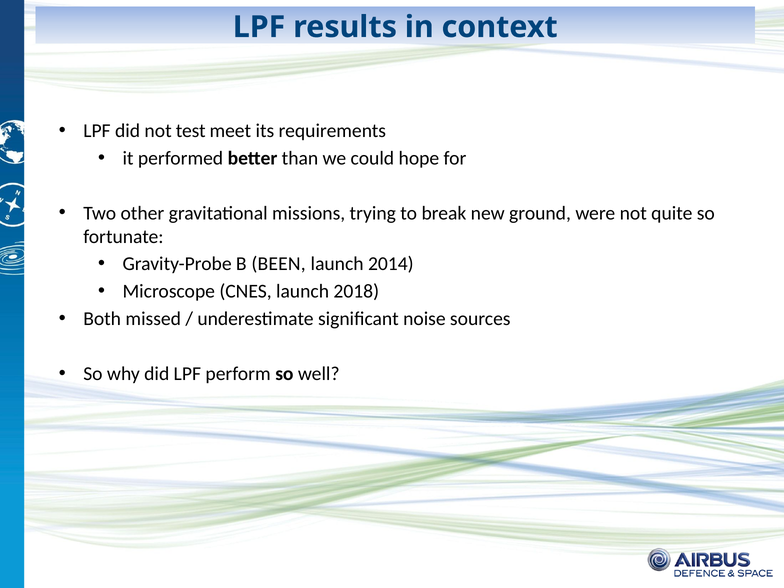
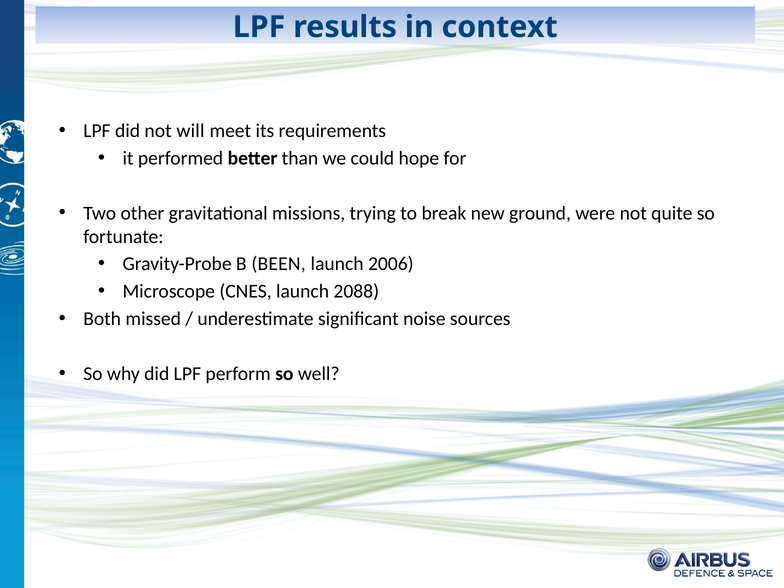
test: test -> will (191, 131)
2014: 2014 -> 2006 (391, 264)
2018: 2018 -> 2088 (356, 291)
